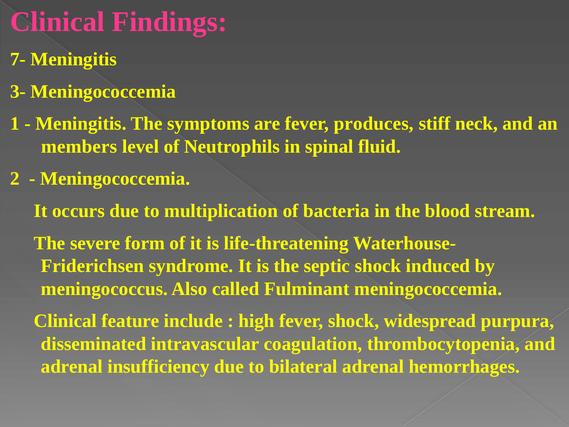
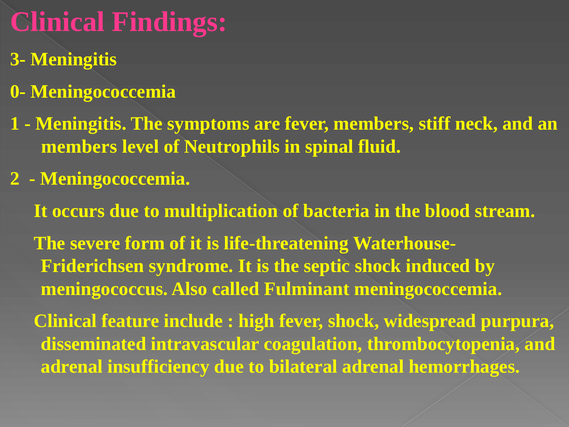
7-: 7- -> 3- (18, 59)
3-: 3- -> 0- (18, 91)
fever produces: produces -> members (374, 124)
